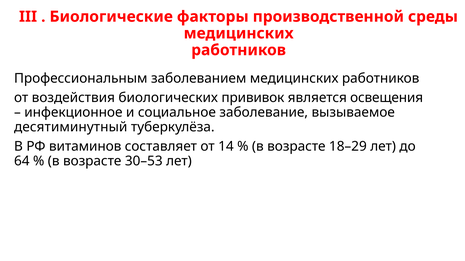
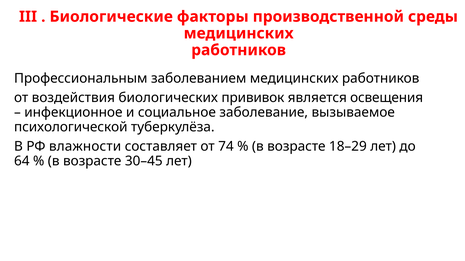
десятиминутный: десятиминутный -> психологической (71, 127)
витаминов: витаминов -> влажности (85, 147)
14: 14 -> 74 (226, 147)
30–53: 30–53 -> 30–45 (144, 161)
